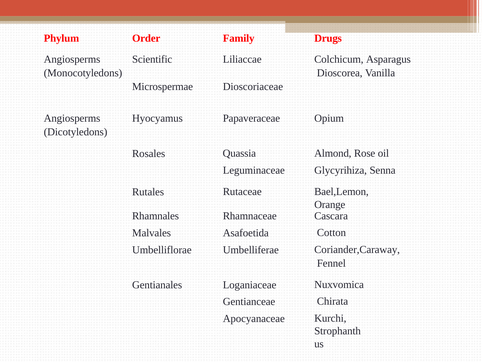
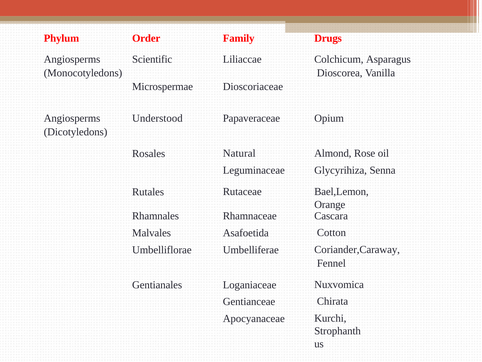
Hyocyamus: Hyocyamus -> Understood (157, 118)
Quassia: Quassia -> Natural (239, 153)
